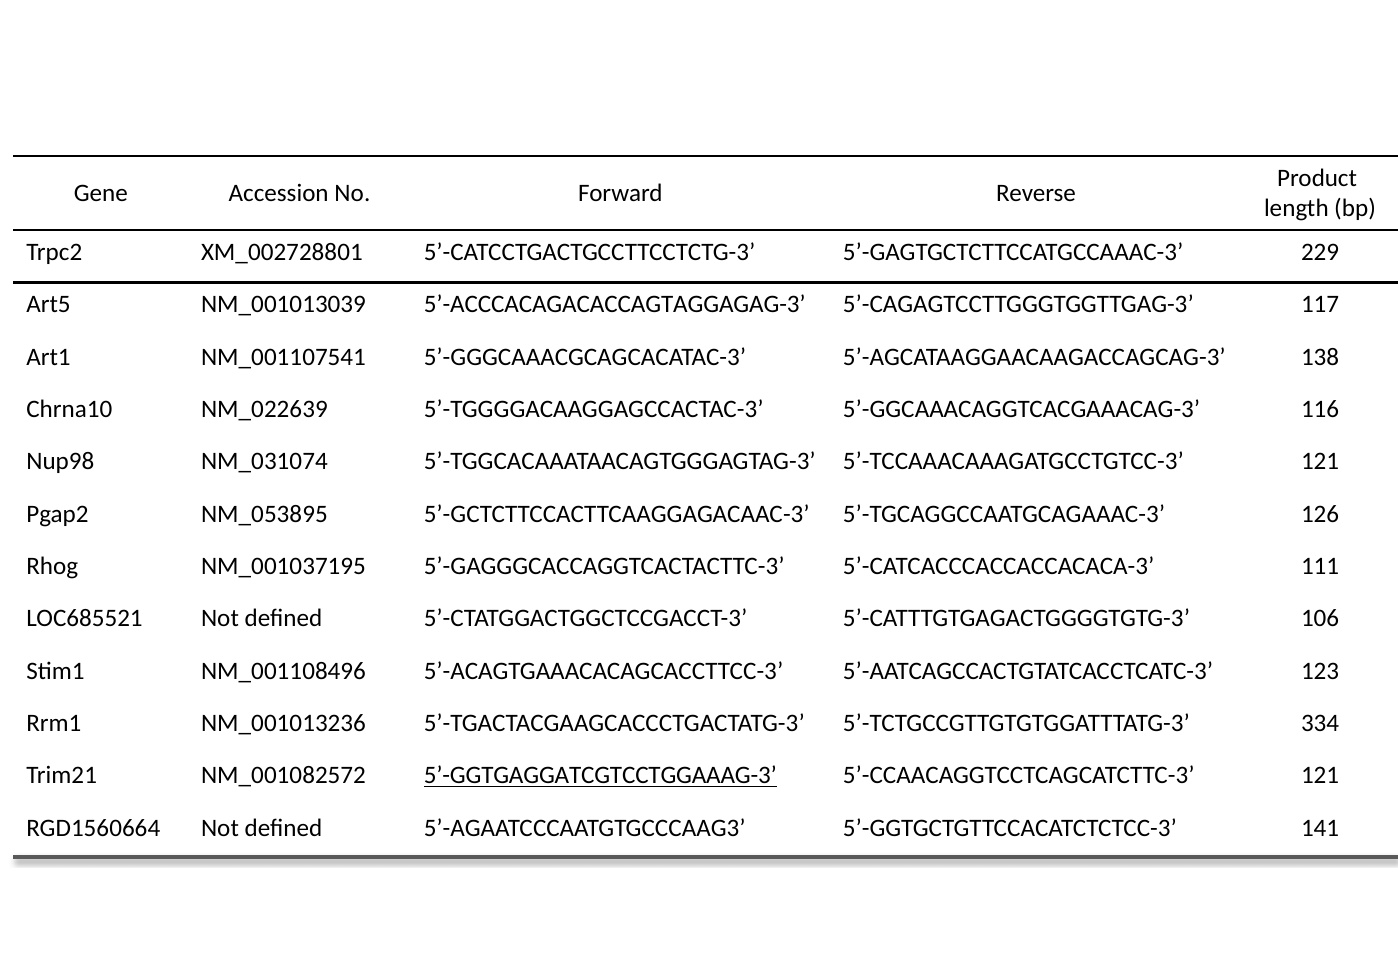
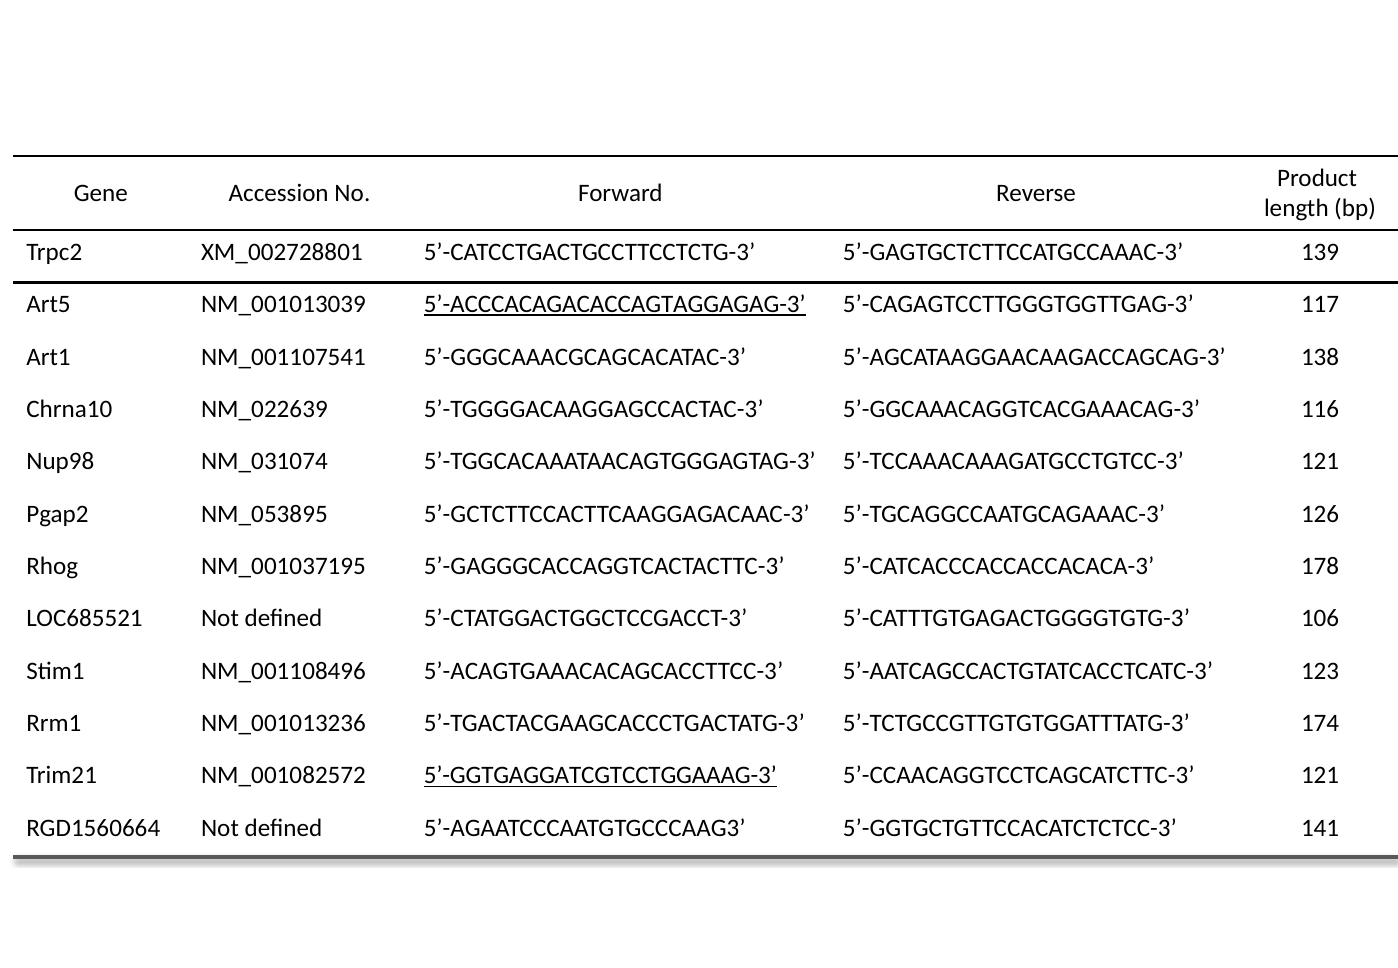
229: 229 -> 139 (1320, 252)
5’-ACCCACAGACACCAGTAGGAGAG-3 underline: none -> present (615, 304)
111: 111 -> 178 (1320, 566)
334: 334 -> 174 (1320, 723)
